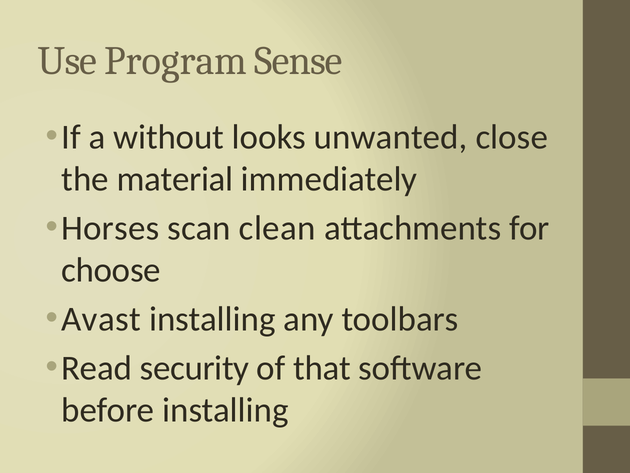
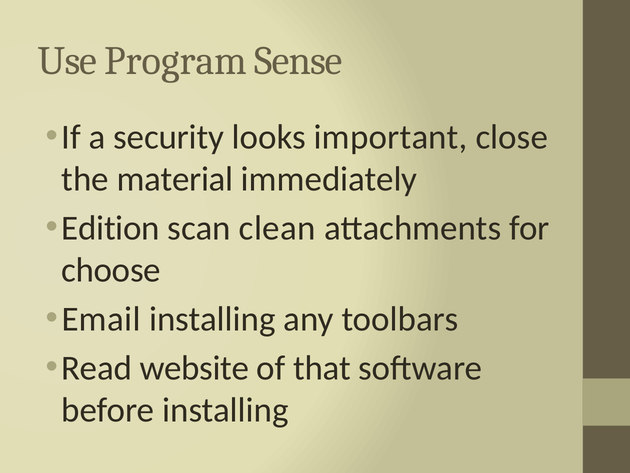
without: without -> security (169, 137)
unwanted: unwanted -> important (391, 137)
Horses: Horses -> Edition (111, 228)
Avast: Avast -> Email (101, 319)
security: security -> website (194, 368)
